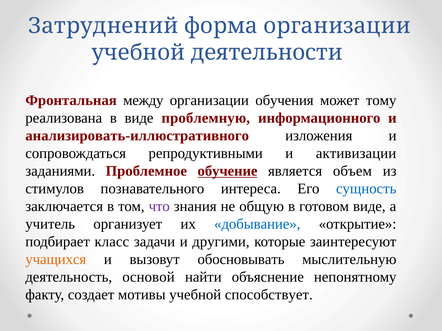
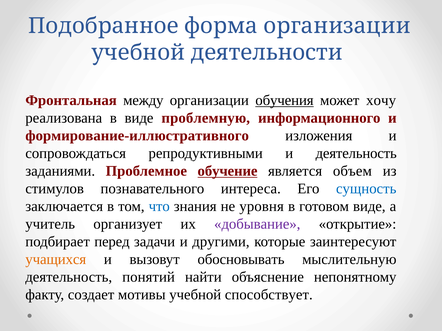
Затруднений: Затруднений -> Подобранное (103, 26)
обучения underline: none -> present (284, 101)
тому: тому -> хочу (381, 101)
анализировать-иллюстративного: анализировать-иллюстративного -> формирование-иллюстративного (137, 136)
и активизации: активизации -> деятельность (356, 154)
что colour: purple -> blue (159, 207)
общую: общую -> уровня (262, 207)
добывание colour: blue -> purple (257, 224)
класс: класс -> перед (112, 242)
основой: основой -> понятий (149, 277)
